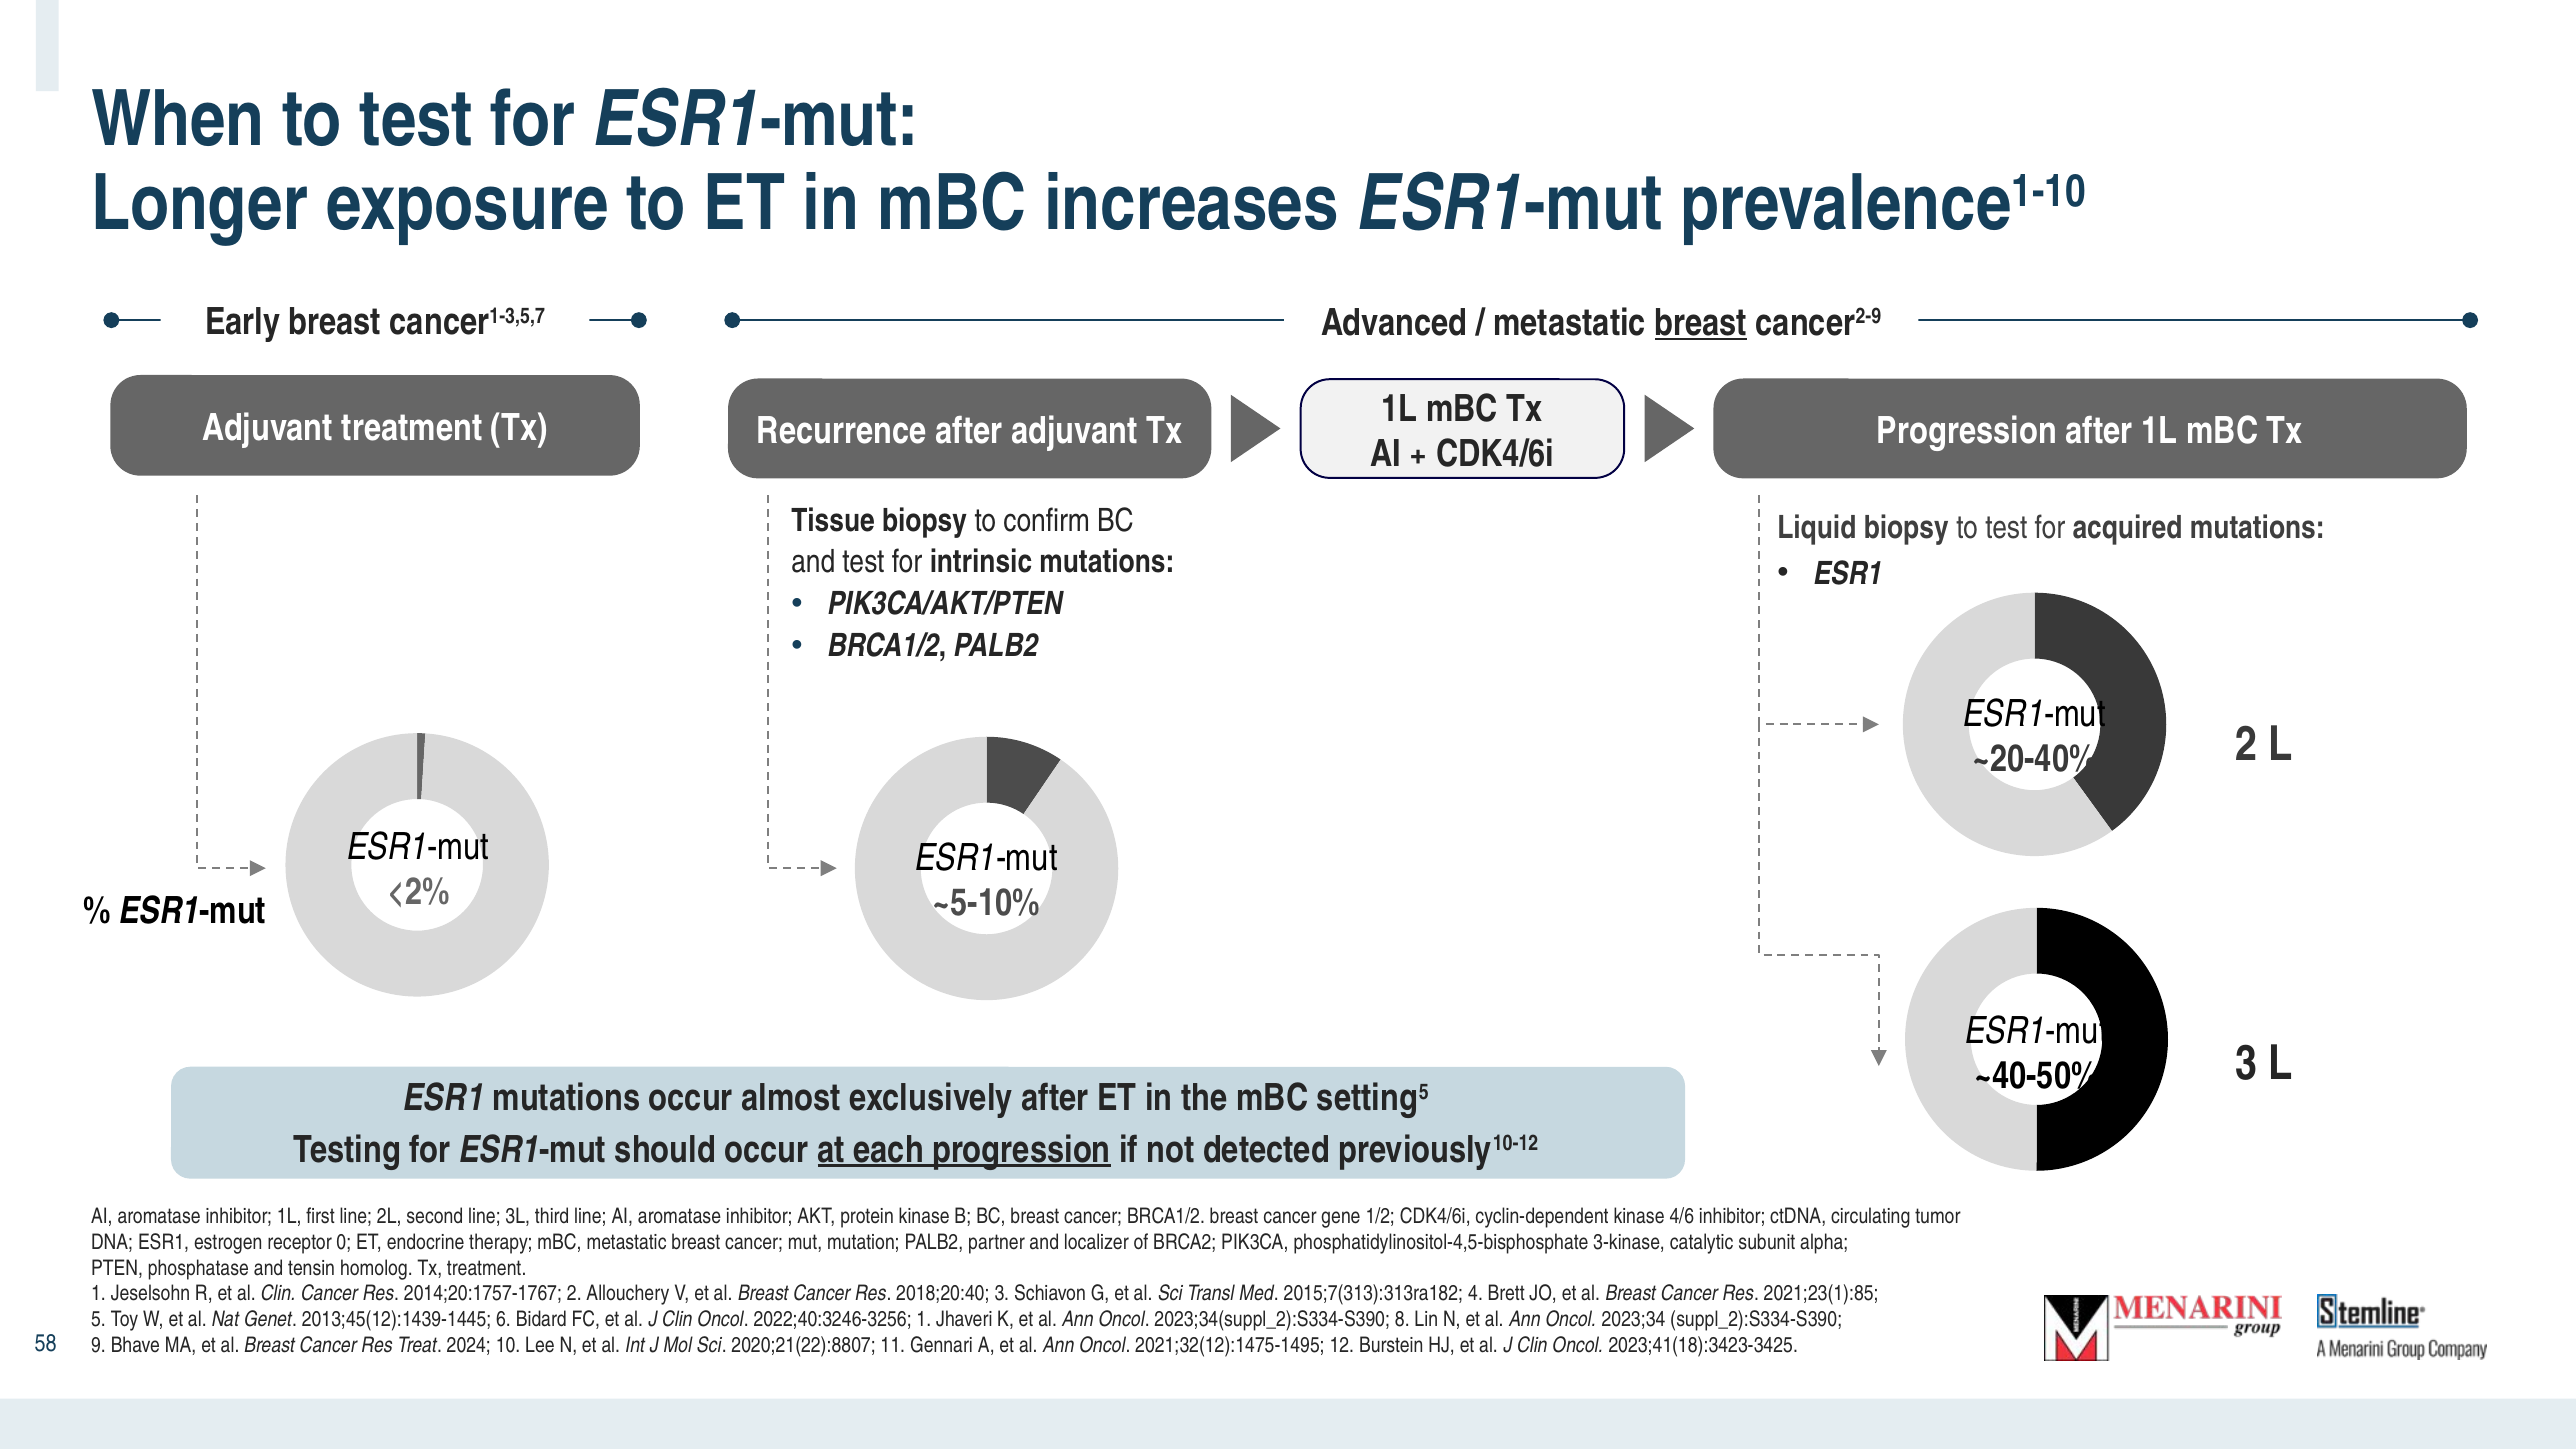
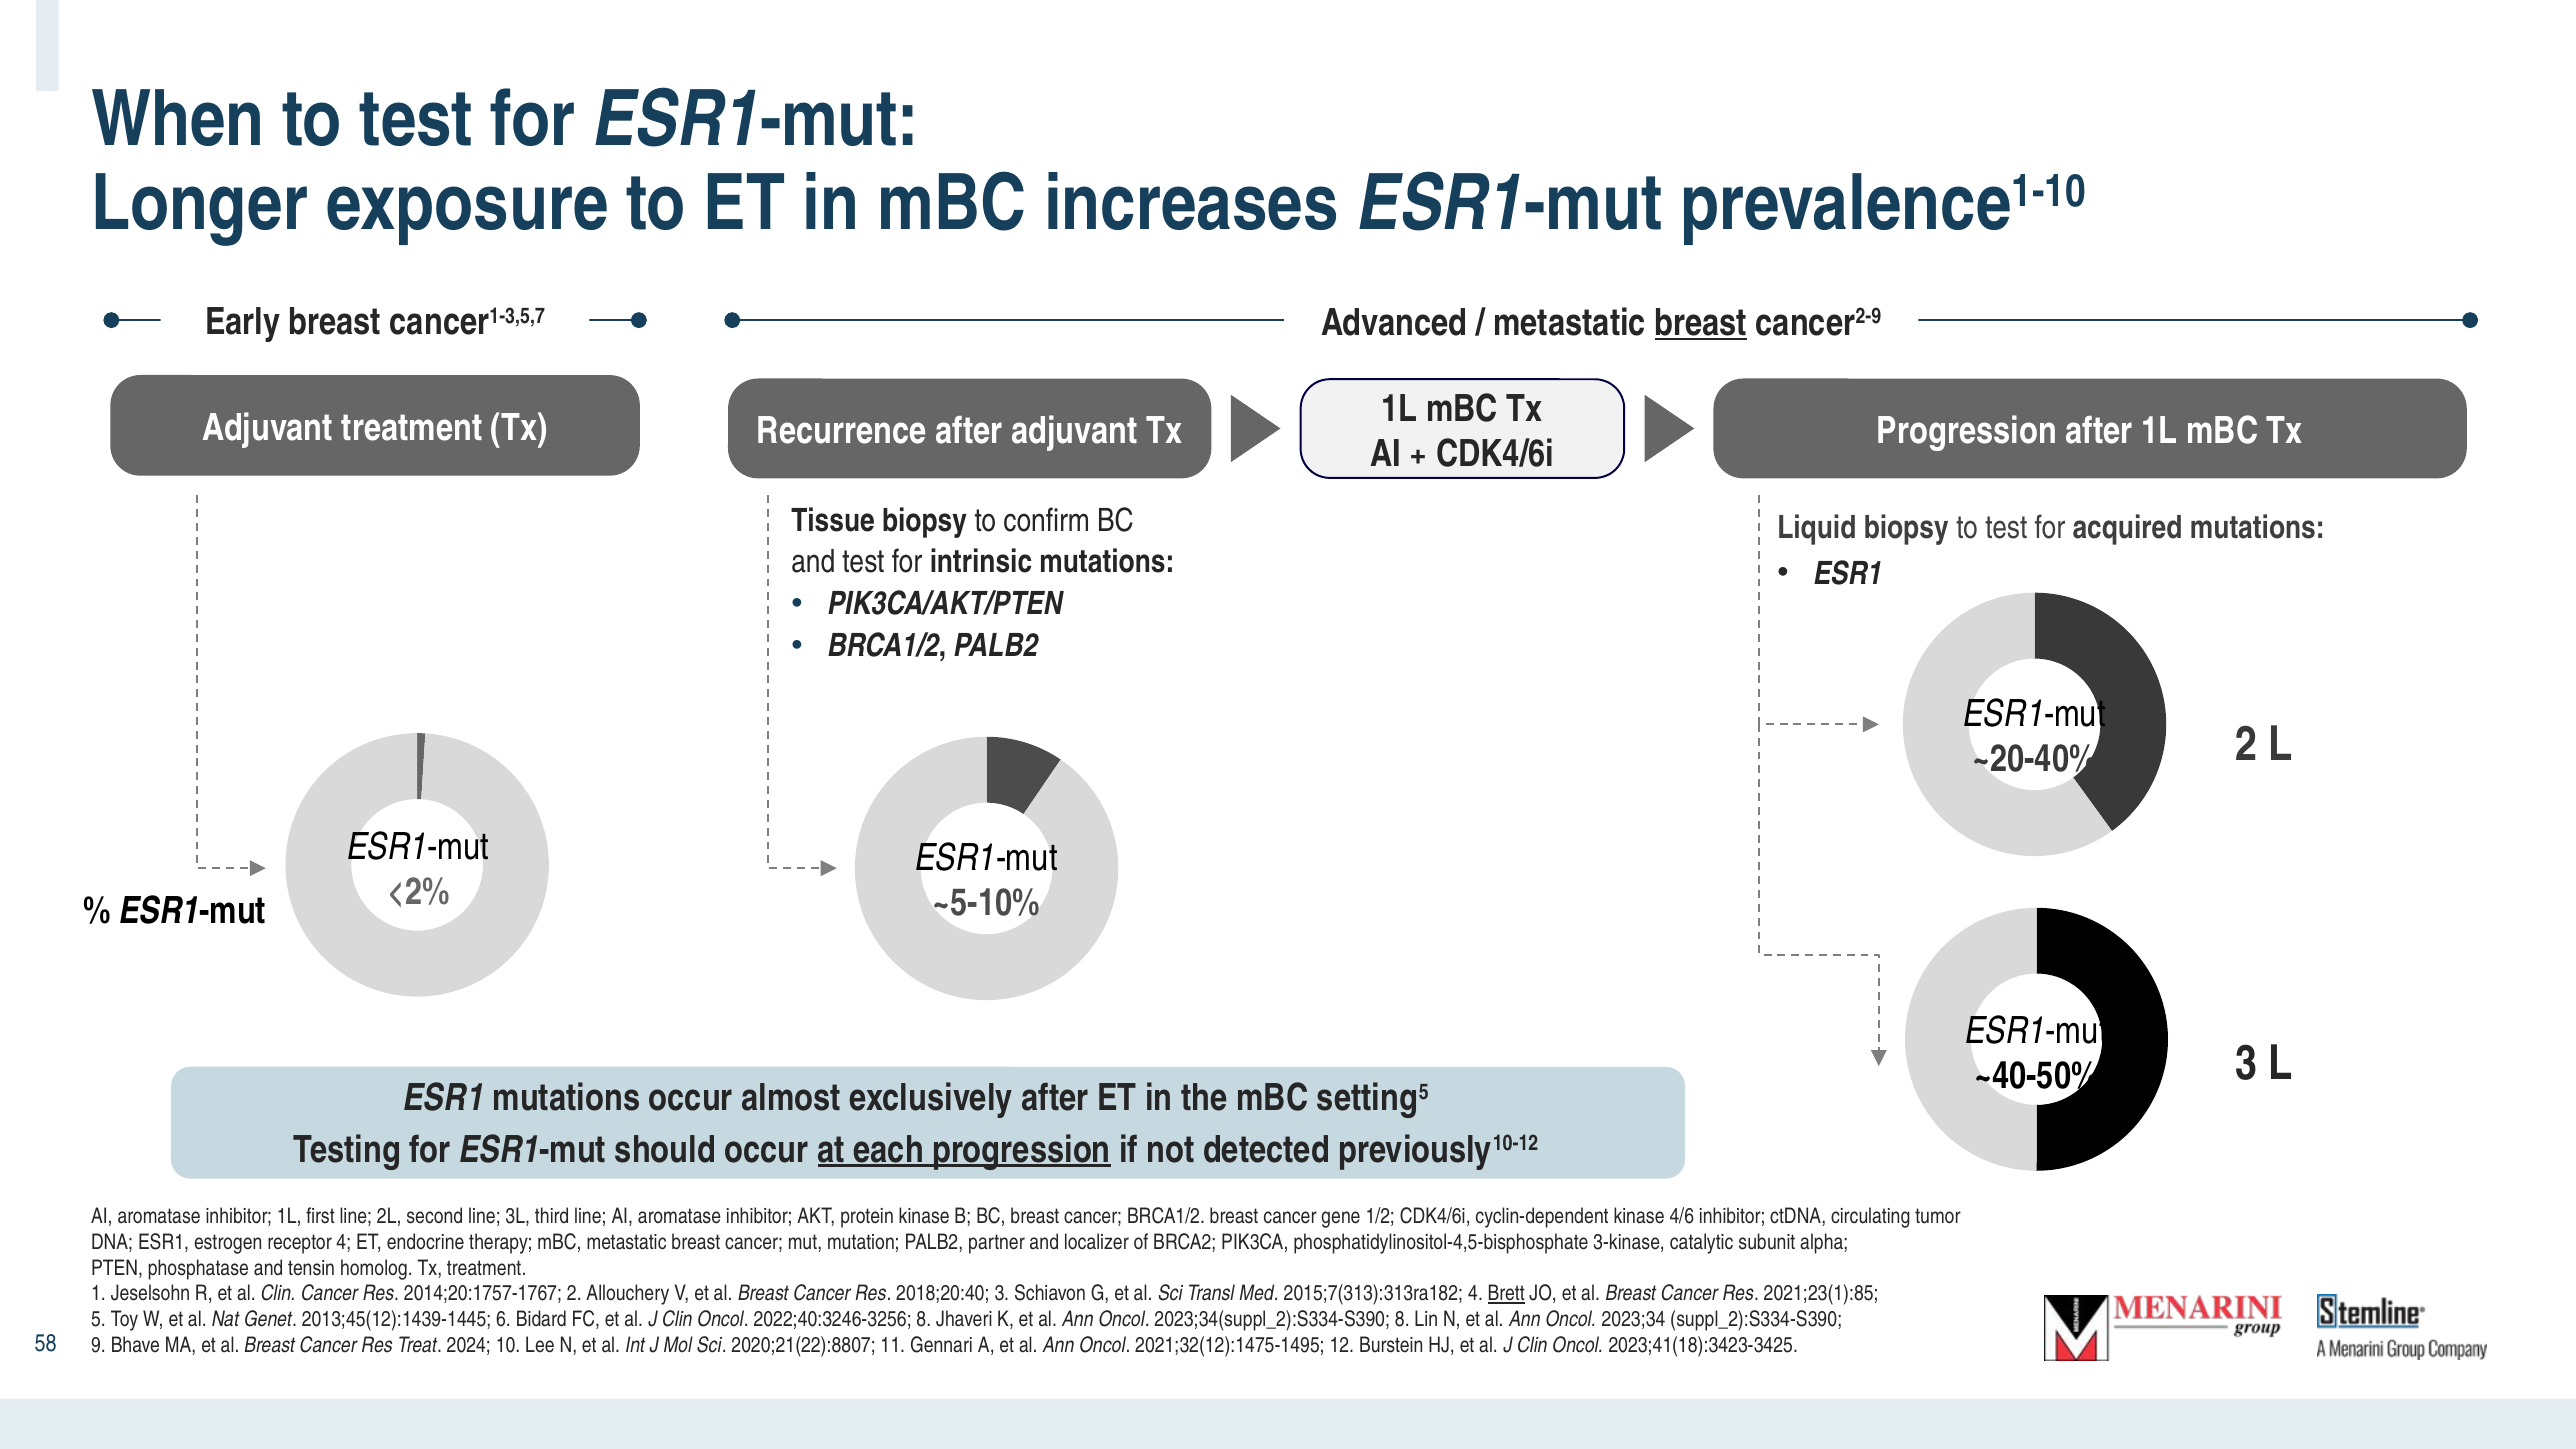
receptor 0: 0 -> 4 (344, 1242)
Brett underline: none -> present (1506, 1294)
2022;40:3246-3256 1: 1 -> 8 (924, 1320)
